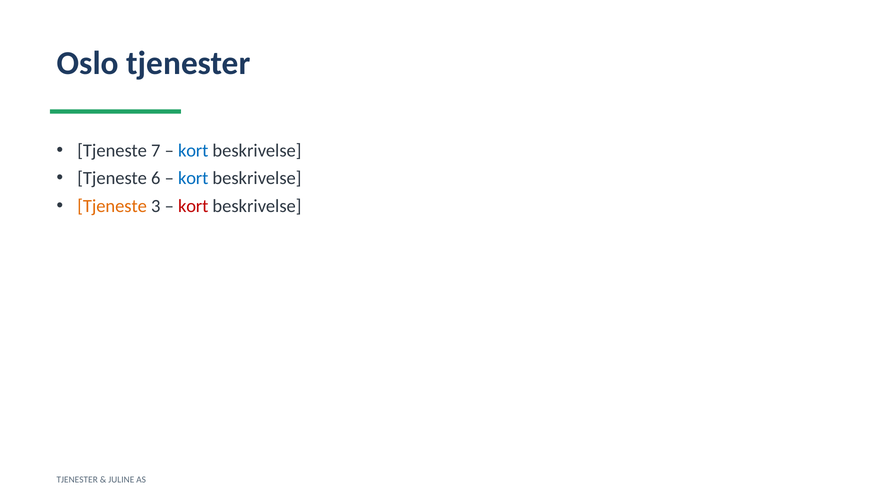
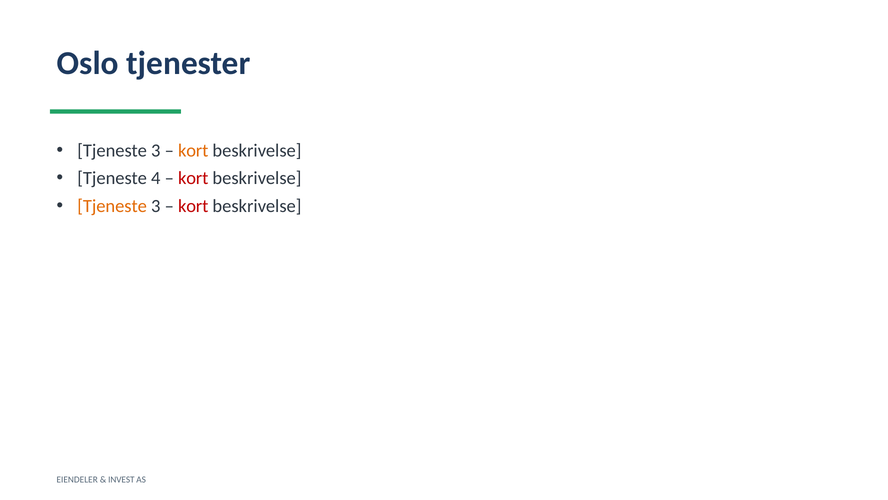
7: 7 -> 3 (156, 150)
kort colour: blue -> orange (193, 150)
6: 6 -> 4 (156, 178)
kort colour: blue -> red (193, 178)
TJENESTER: TJENESTER -> EIENDELER (77, 479)
JULINE: JULINE -> INVEST (121, 479)
